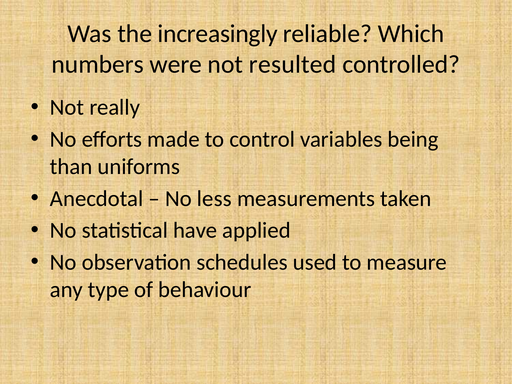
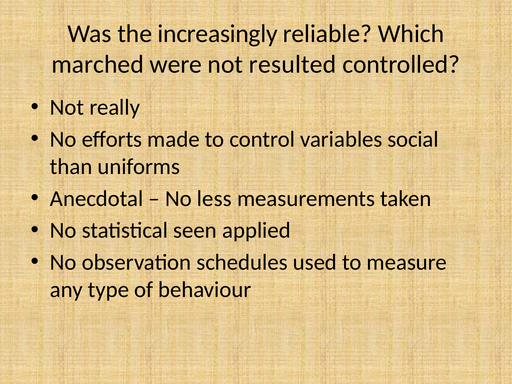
numbers: numbers -> marched (98, 65)
being: being -> social (413, 139)
have: have -> seen (195, 230)
